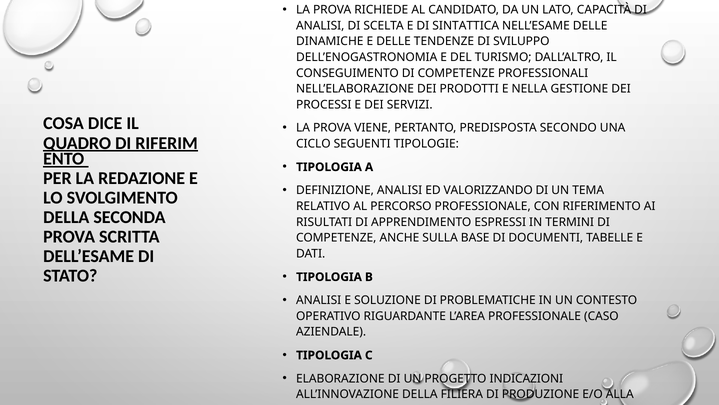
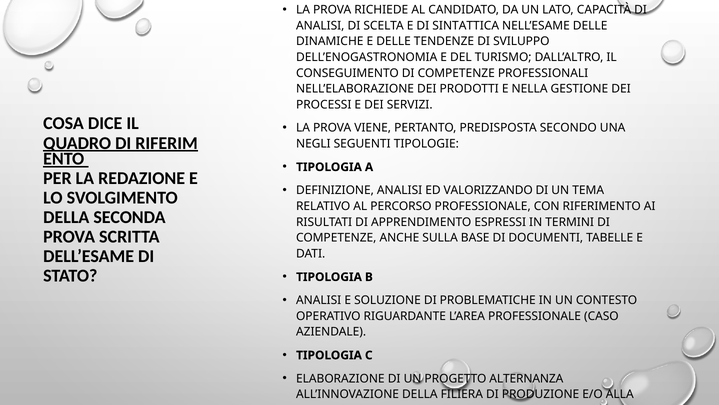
CICLO: CICLO -> NEGLI (313, 144)
INDICAZIONI: INDICAZIONI -> ALTERNANZA (526, 378)
